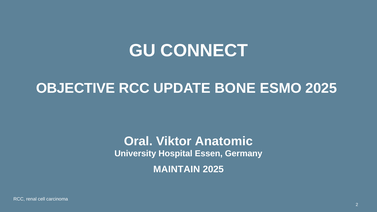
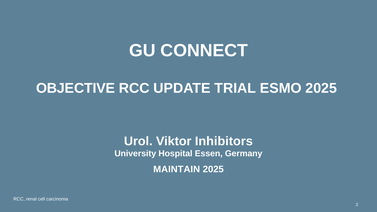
BONE: BONE -> TRIAL (235, 88)
Oral: Oral -> Urol (138, 141)
Anatomic: Anatomic -> Inhibitors (224, 141)
